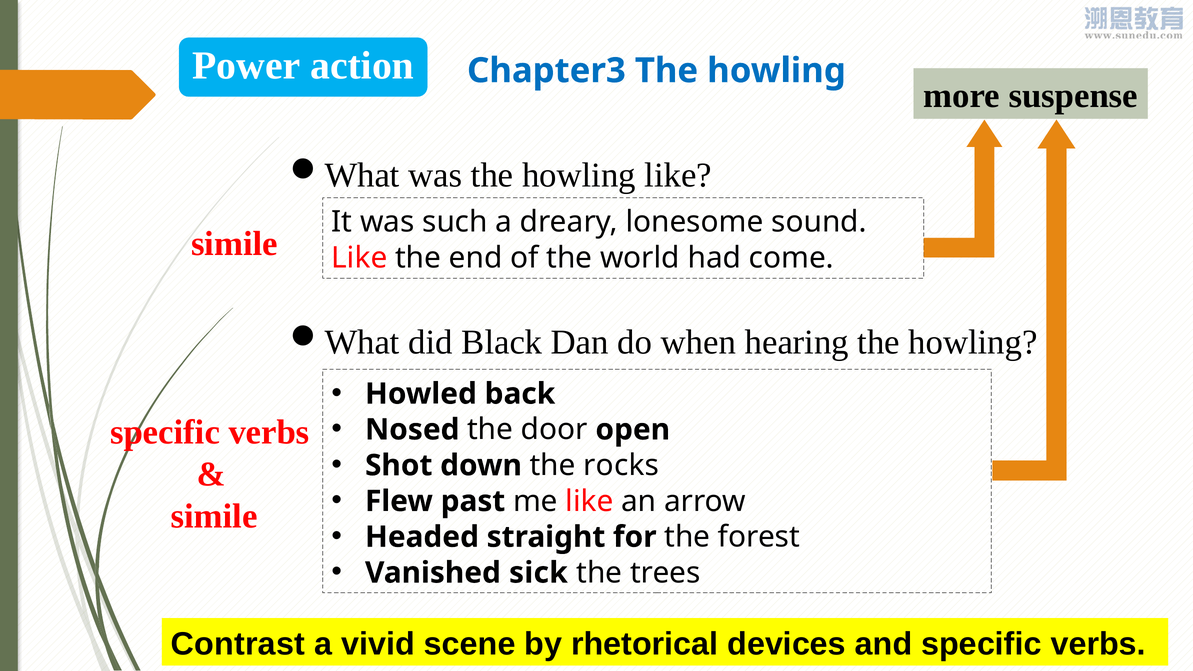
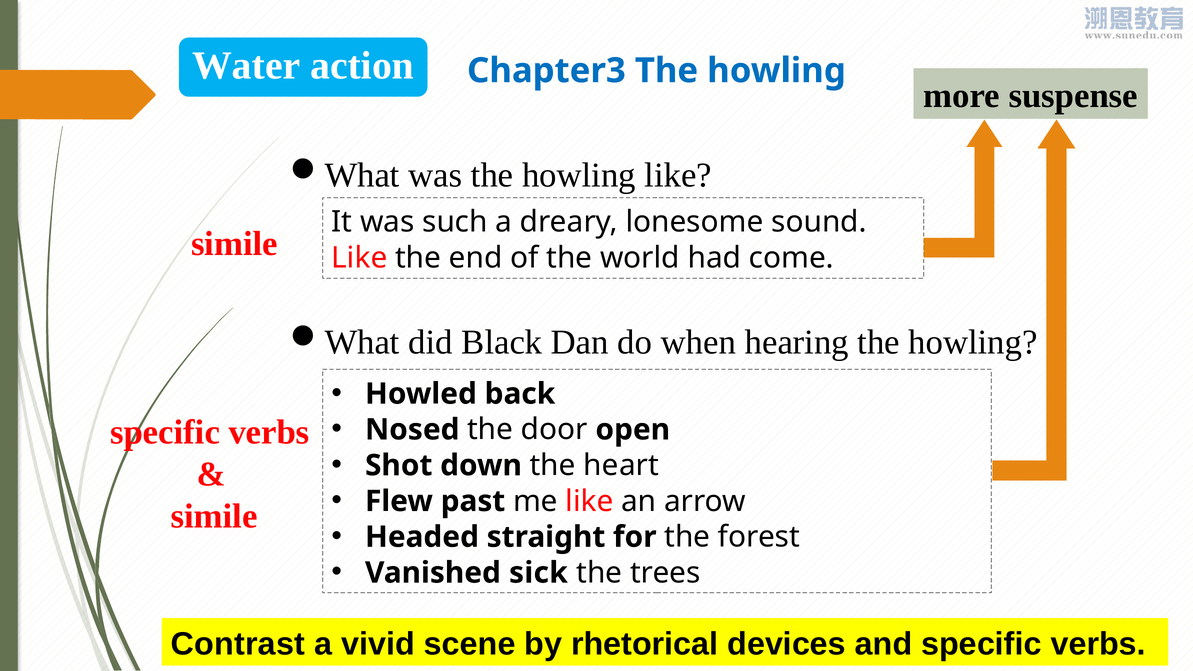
Power: Power -> Water (246, 65)
rocks: rocks -> heart (621, 465)
